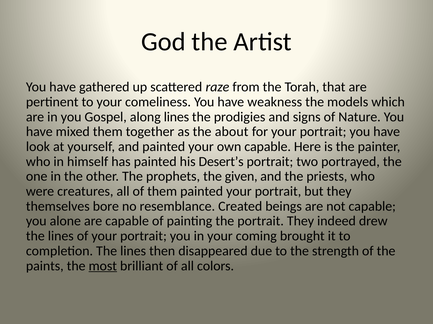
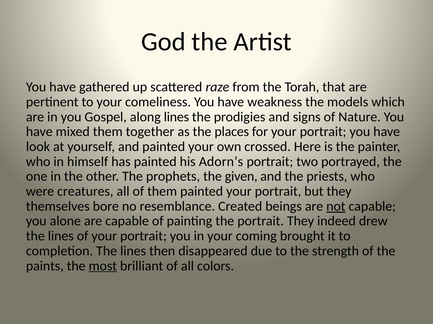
about: about -> places (232, 132)
own capable: capable -> crossed (268, 147)
Desert’s: Desert’s -> Adorn’s (221, 162)
not underline: none -> present (336, 207)
